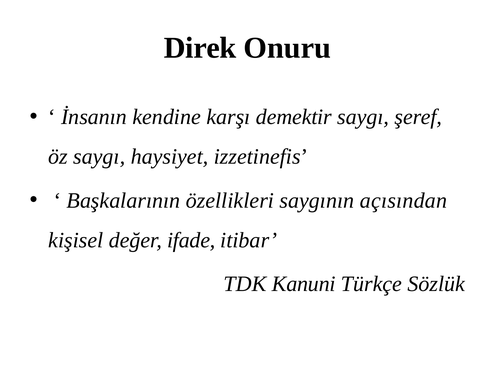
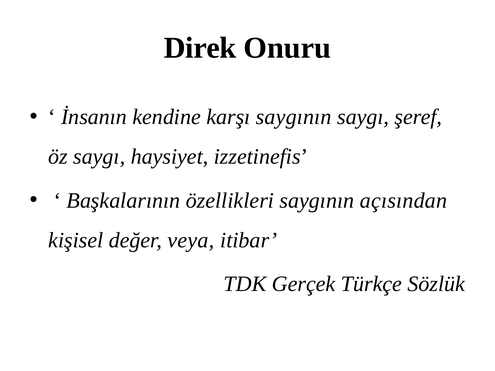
karşı demektir: demektir -> saygının (294, 117)
ifade: ifade -> veya (191, 240)
Kanuni: Kanuni -> Gerçek (304, 284)
